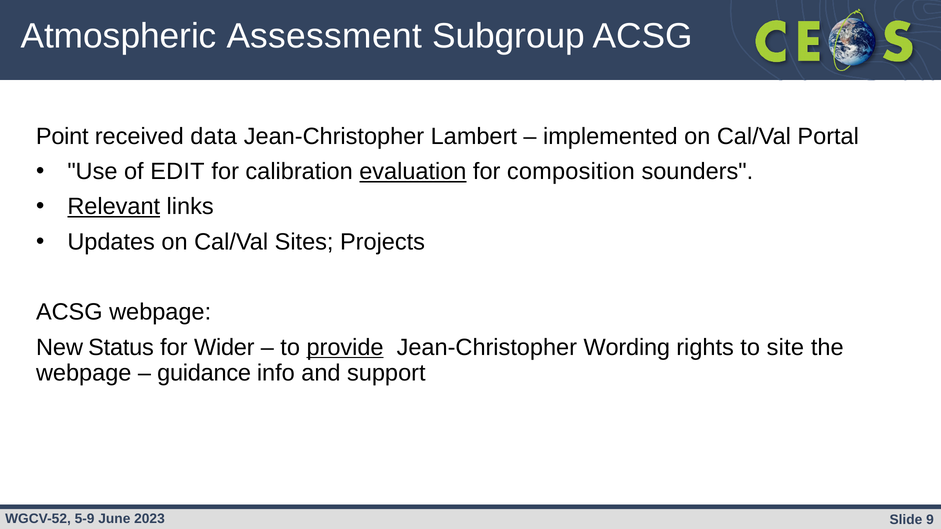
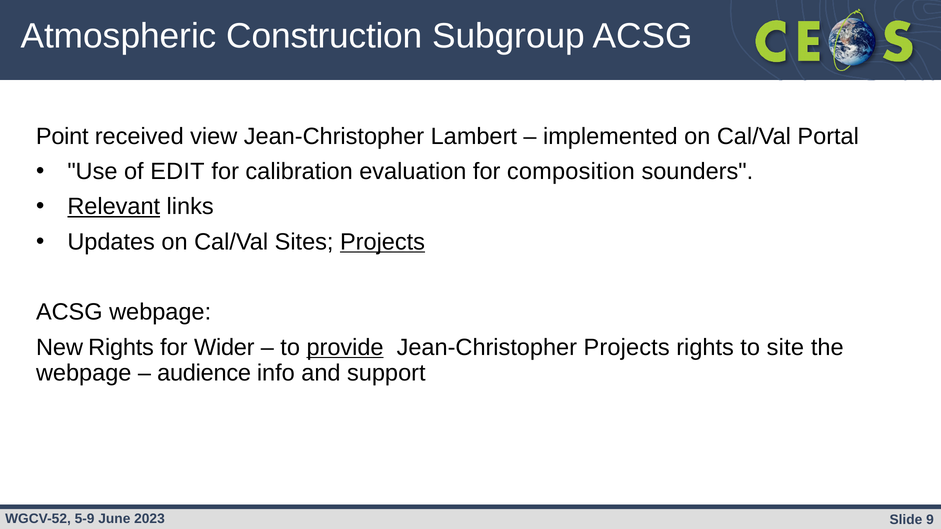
Assessment: Assessment -> Construction (324, 36)
data: data -> view (214, 136)
evaluation underline: present -> none (413, 172)
Projects underline: none -> present (383, 242)
New Status: Status -> Rights (121, 348)
Jean-Christopher Wording: Wording -> Projects (627, 348)
guidance: guidance -> audience (204, 373)
